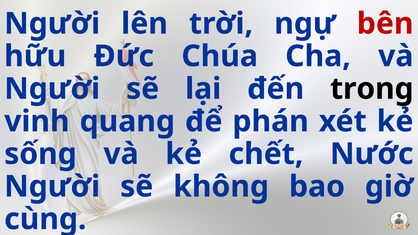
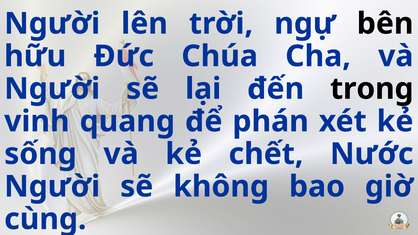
bên colour: red -> black (385, 24)
